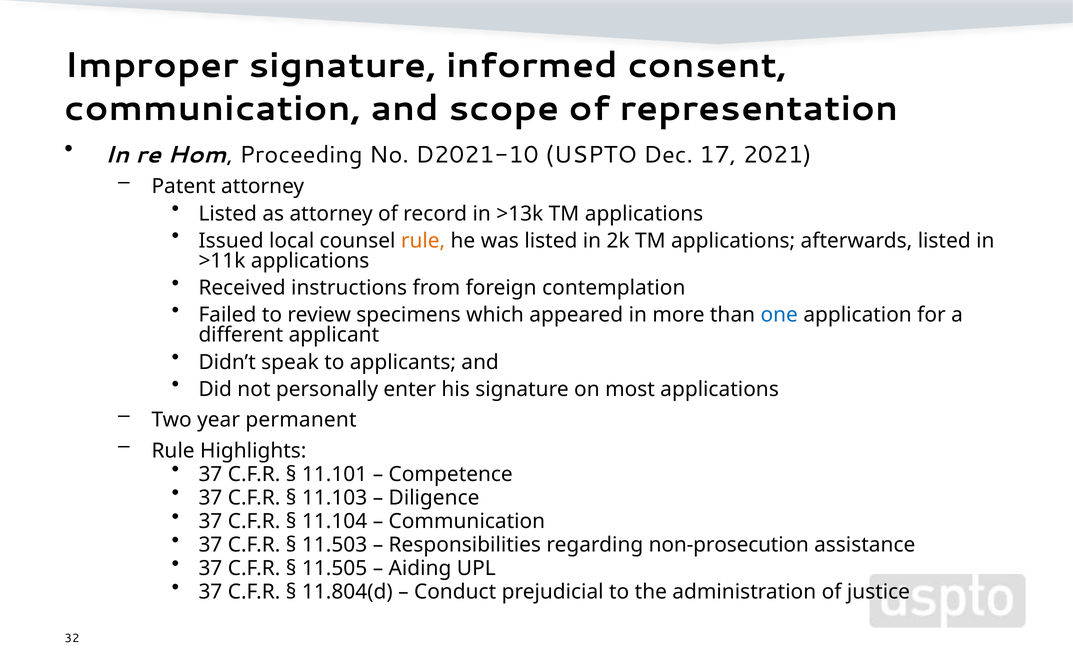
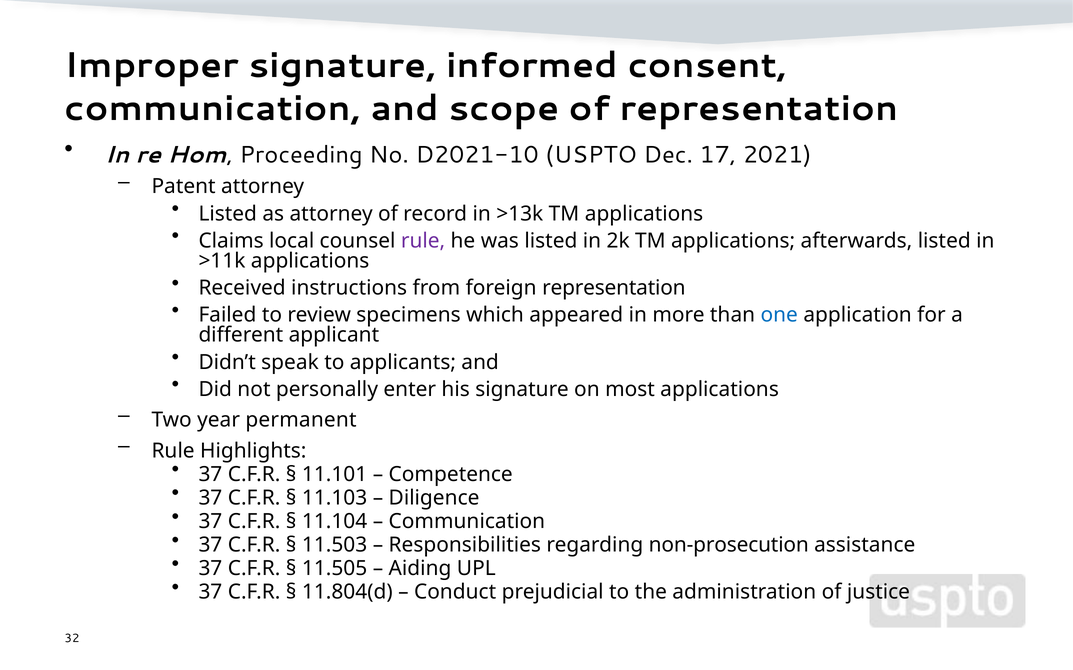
Issued: Issued -> Claims (231, 241)
rule colour: orange -> purple (423, 241)
foreign contemplation: contemplation -> representation (614, 288)
